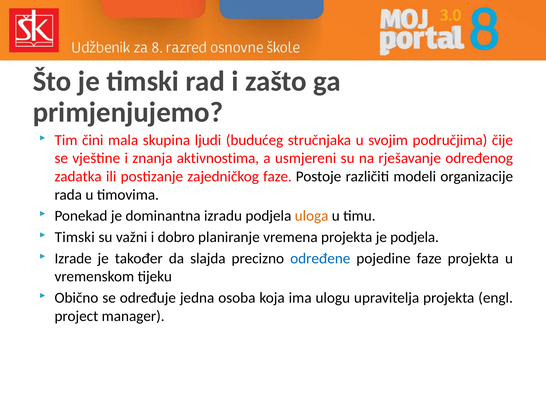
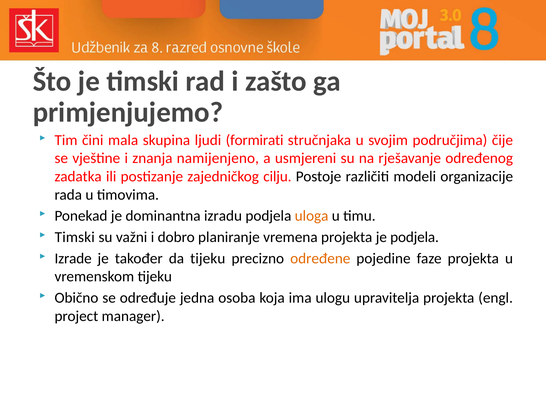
budućeg: budućeg -> formirati (255, 140)
aktivnostima: aktivnostima -> namijenjeno (218, 158)
zajedničkog faze: faze -> cilju (277, 177)
da slajda: slajda -> tijeku (208, 259)
određene colour: blue -> orange (320, 259)
